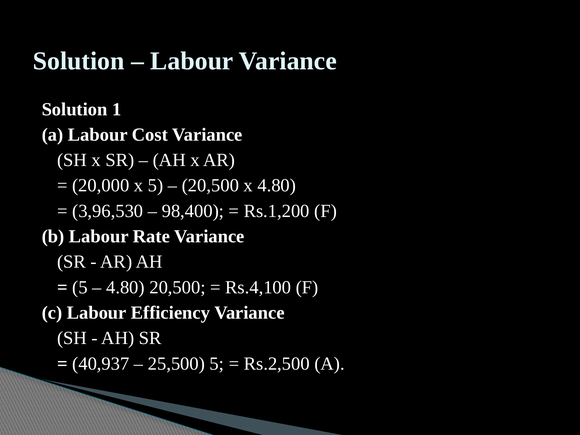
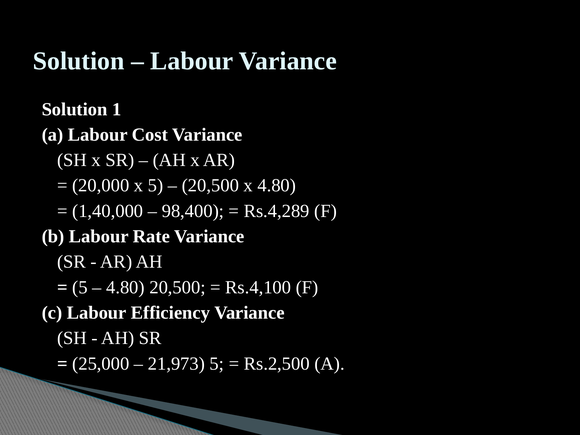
3,96,530: 3,96,530 -> 1,40,000 (108, 211)
Rs.1,200: Rs.1,200 -> Rs.4,289 (277, 211)
40,937: 40,937 -> 25,000 (101, 364)
25,500: 25,500 -> 21,973 (176, 364)
